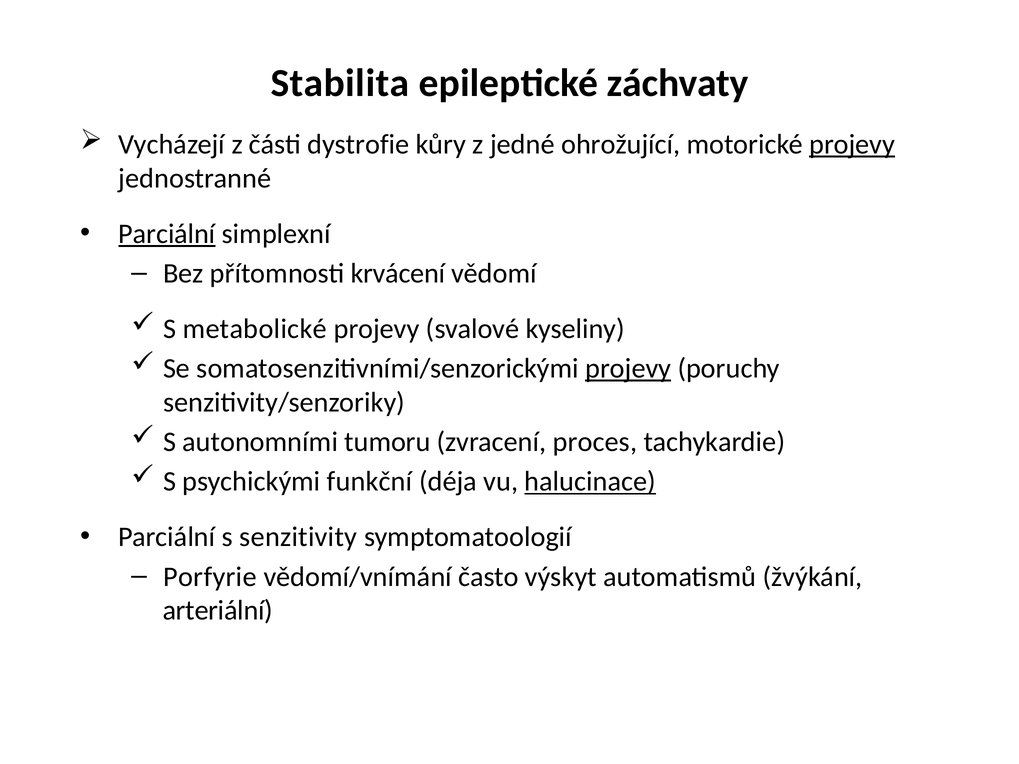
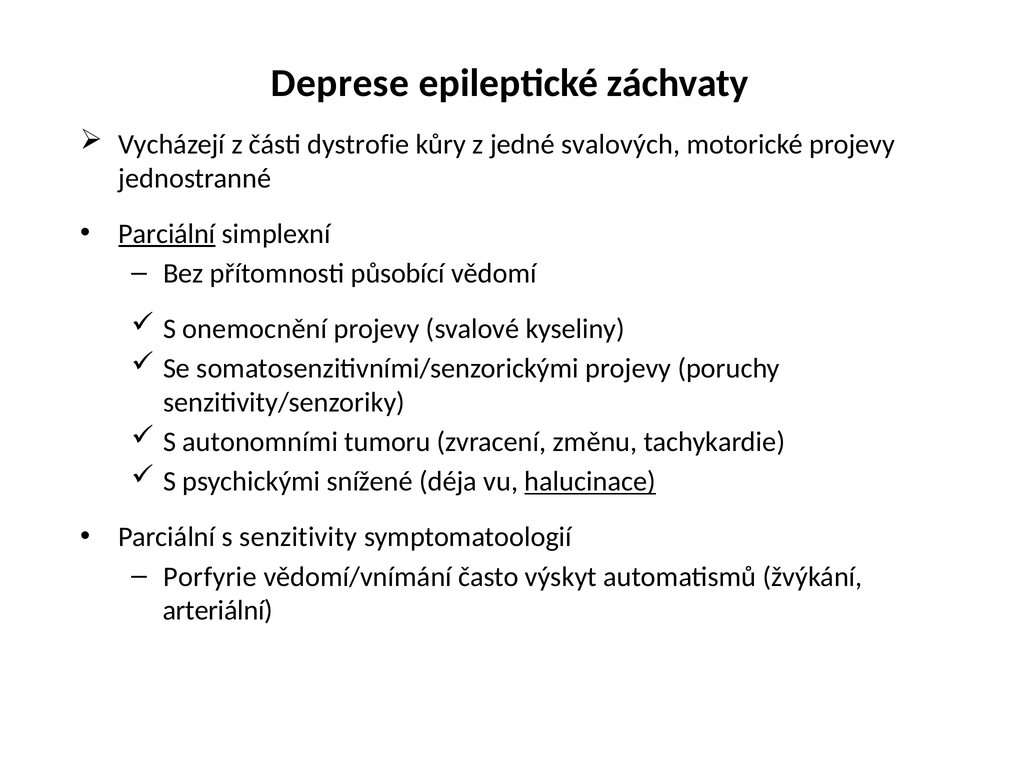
Stabilita: Stabilita -> Deprese (340, 83)
ohrožující: ohrožující -> svalových (621, 144)
projevy underline: present -> none (852, 144)
krvácení: krvácení -> působící (398, 273)
metabolické: metabolické -> onemocnění (255, 329)
projevy underline: present -> none (628, 369)
proces: proces -> změnu (595, 442)
funkční: funkční -> snížené (370, 482)
